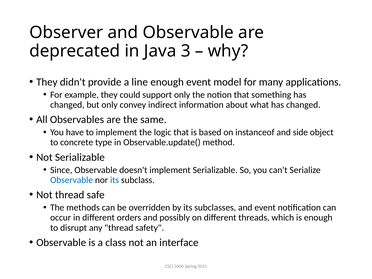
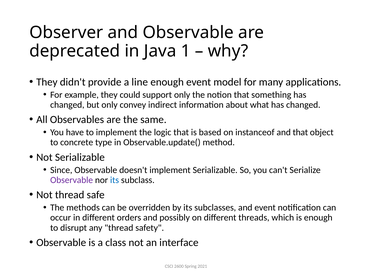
3: 3 -> 1 (186, 51)
and side: side -> that (300, 132)
Observable colour: blue -> purple (72, 180)
